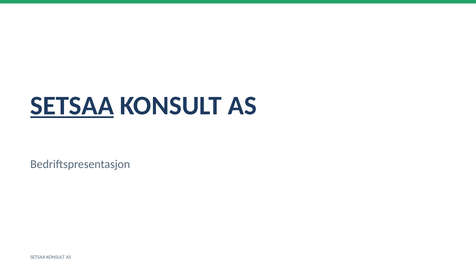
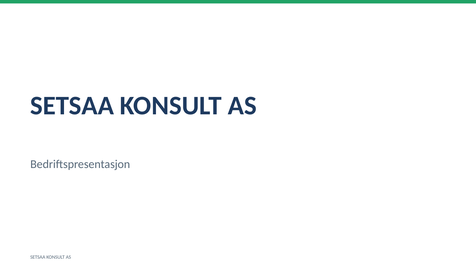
SETSAA underline: present -> none (72, 106)
